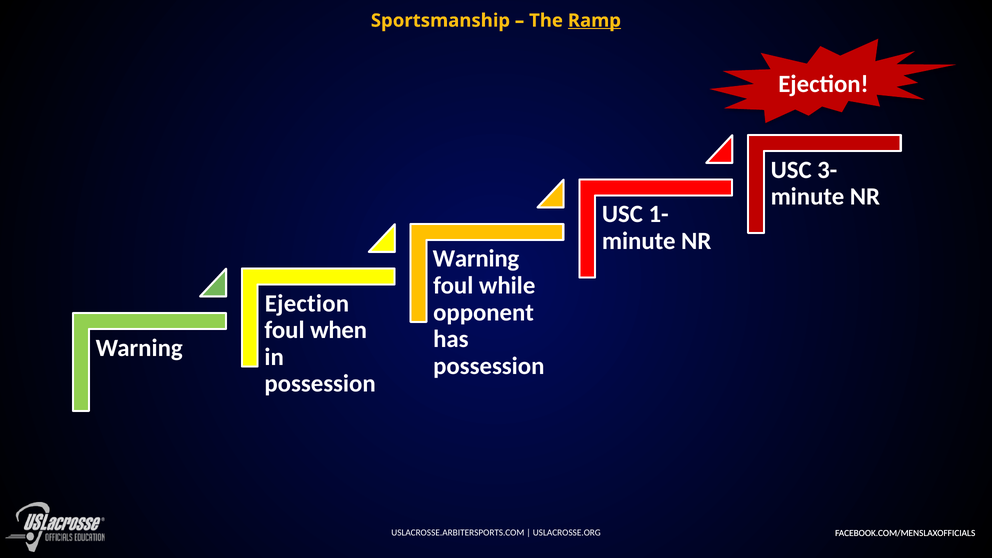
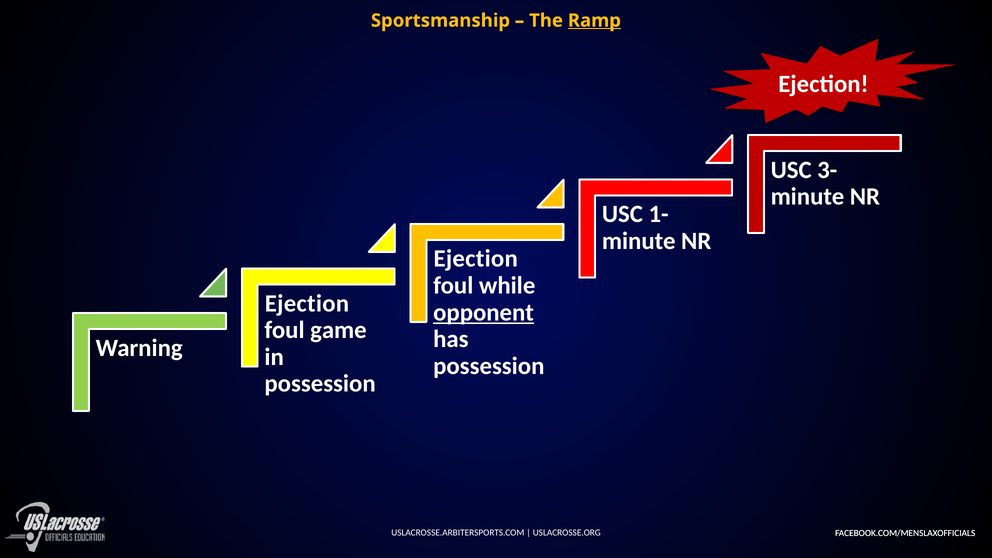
Warning: Warning -> Ejection (476, 259)
opponent underline: none -> present (484, 312)
when: when -> game (338, 330)
